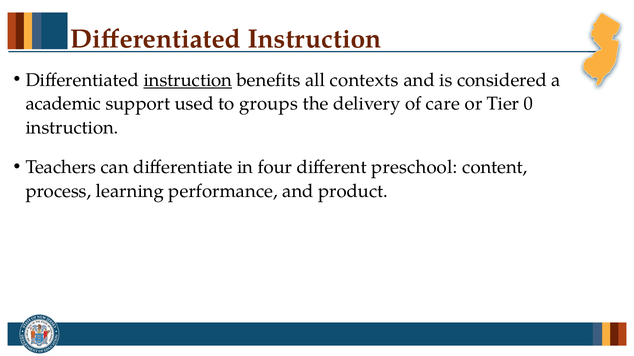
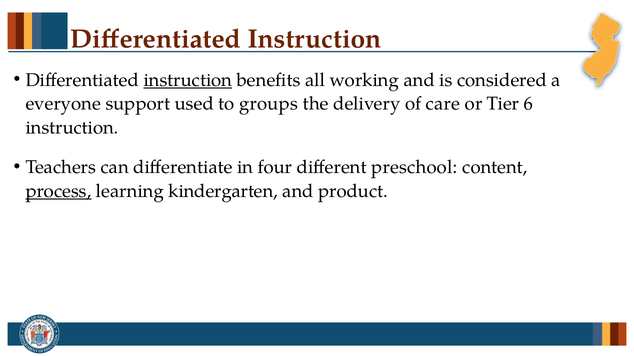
contexts: contexts -> working (364, 80)
academic: academic -> everyone (63, 104)
0: 0 -> 6 (528, 104)
process underline: none -> present (58, 192)
performance: performance -> kindergarten (223, 192)
